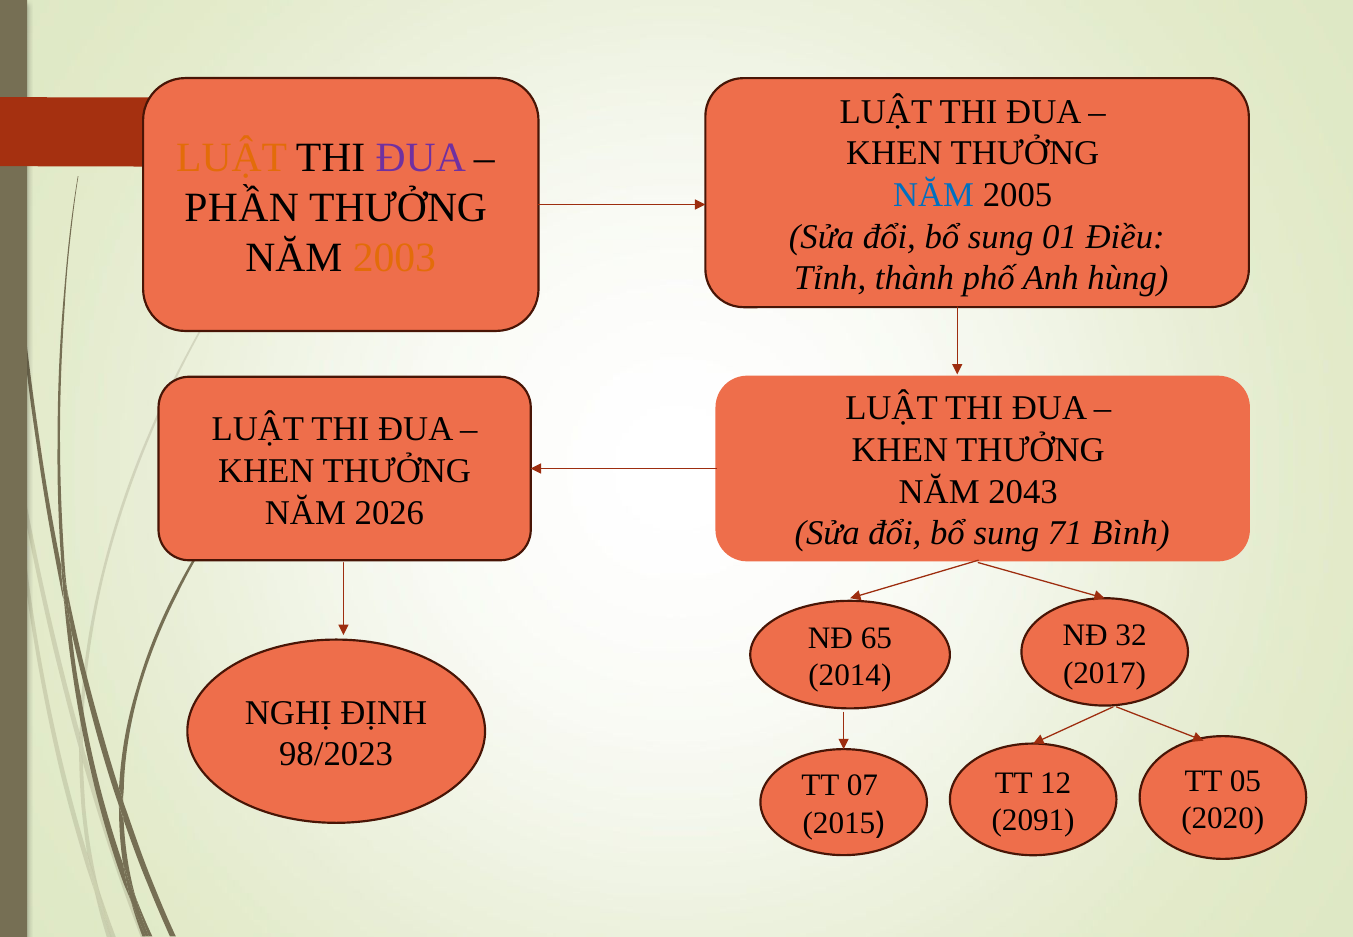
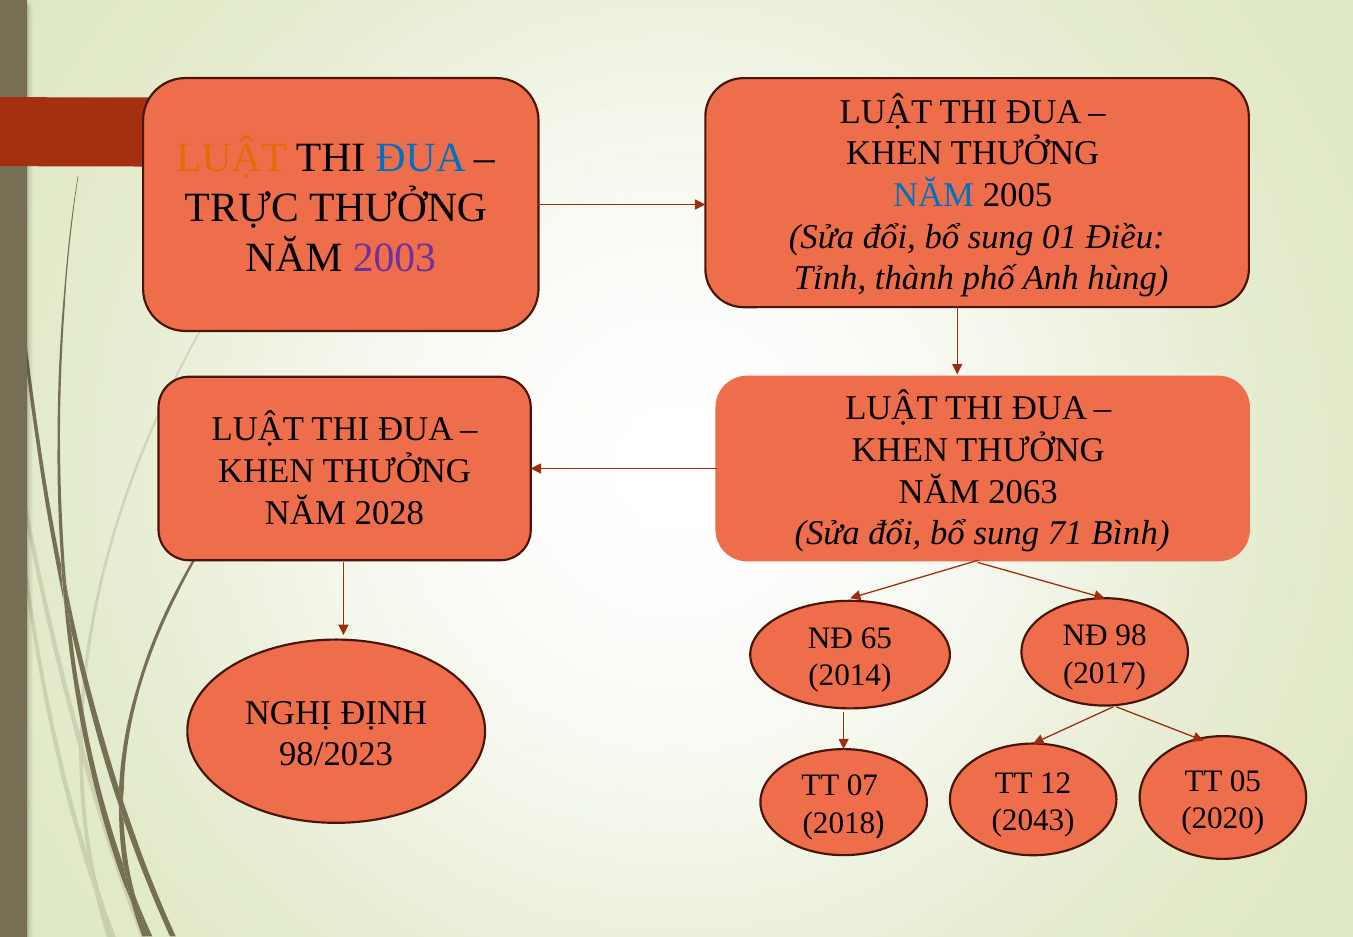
ĐUA colour: purple -> blue (421, 157)
PHẦN: PHẦN -> TRỰC (242, 207)
2003 colour: orange -> purple (394, 257)
2043: 2043 -> 2063 (1023, 492)
2026: 2026 -> 2028 (389, 512)
32: 32 -> 98 (1131, 635)
2091: 2091 -> 2043 (1033, 820)
2015: 2015 -> 2018 (839, 823)
